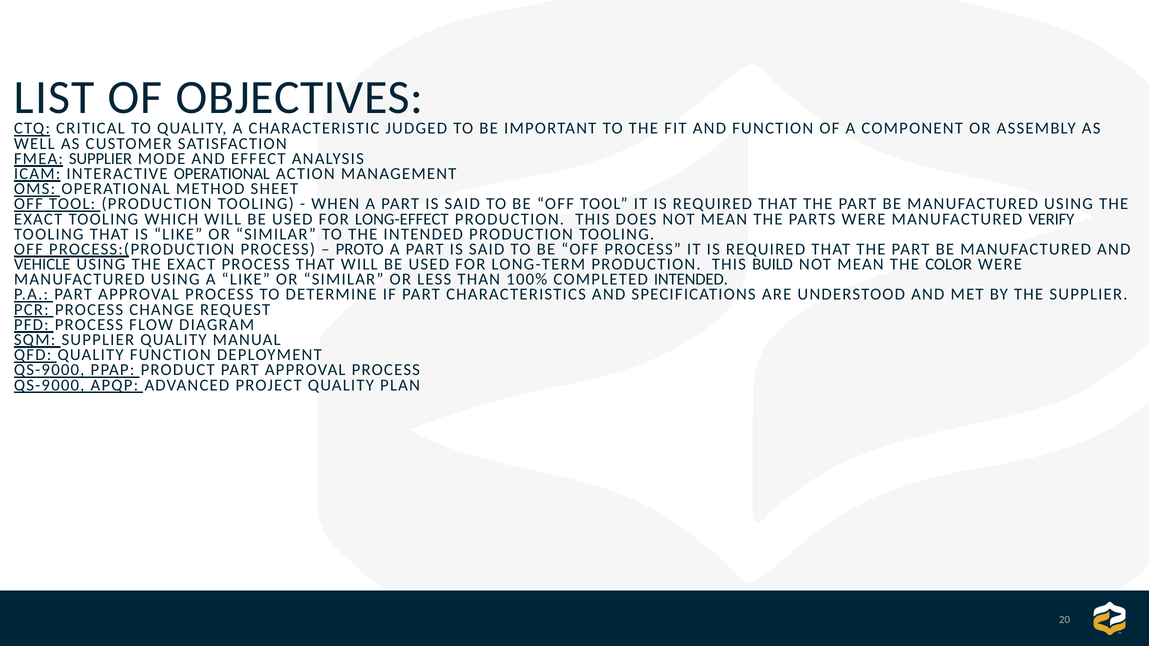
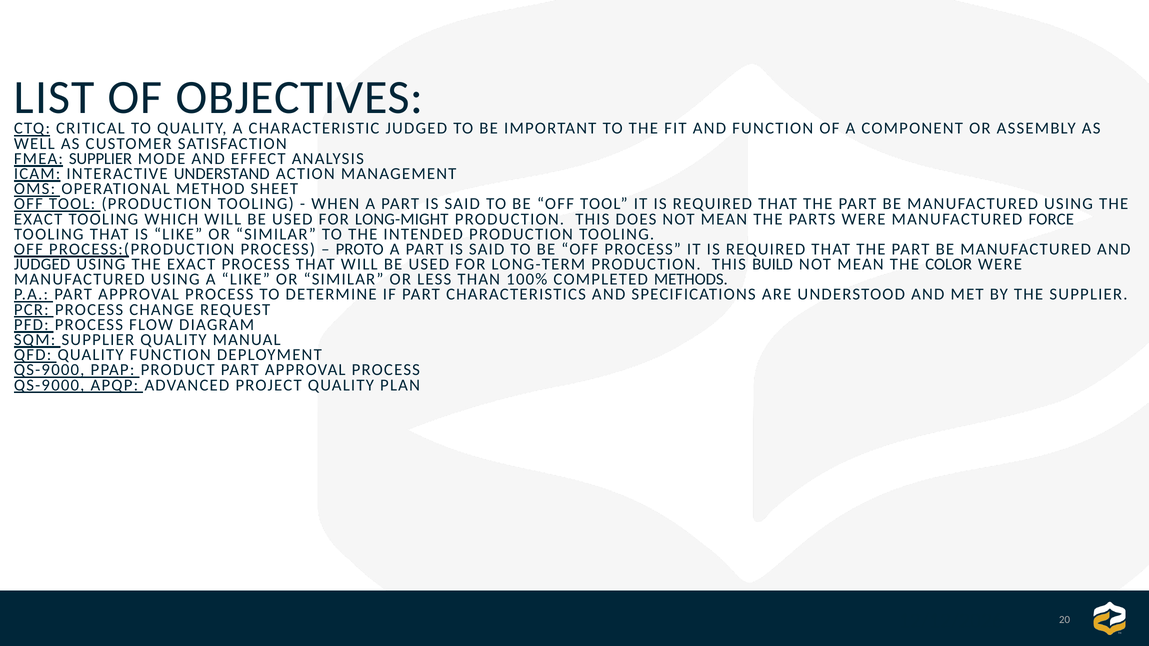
INTERACTIVE OPERATIONAL: OPERATIONAL -> UNDERSTAND (222, 174)
LONG-EFFECT: LONG-EFFECT -> LONG-MIGHT (402, 219)
VERIFY: VERIFY -> FORCE (1051, 219)
VEHICLE: VEHICLE -> JUDGED (42, 264)
COMPLETED INTENDED: INTENDED -> METHODS (691, 279)
